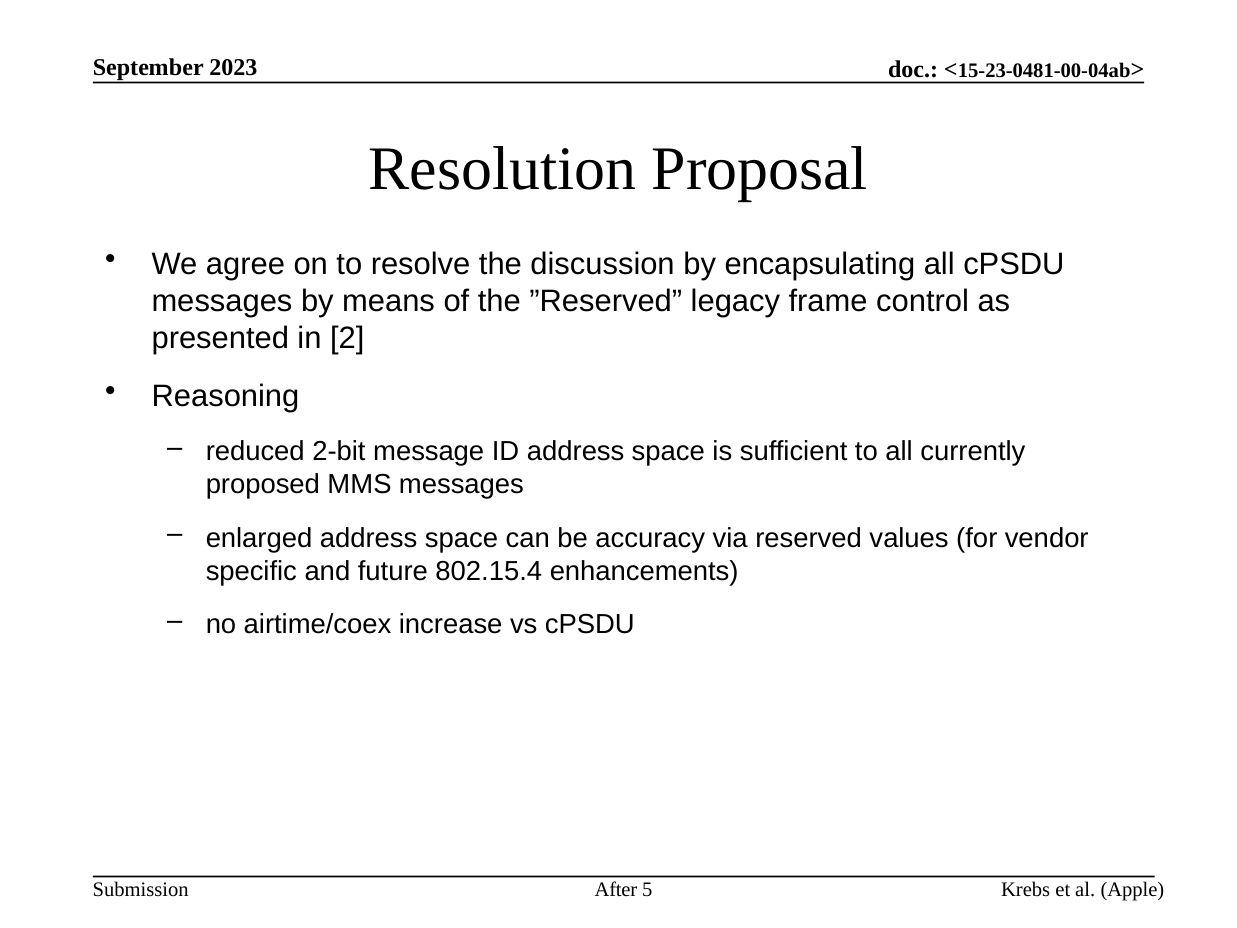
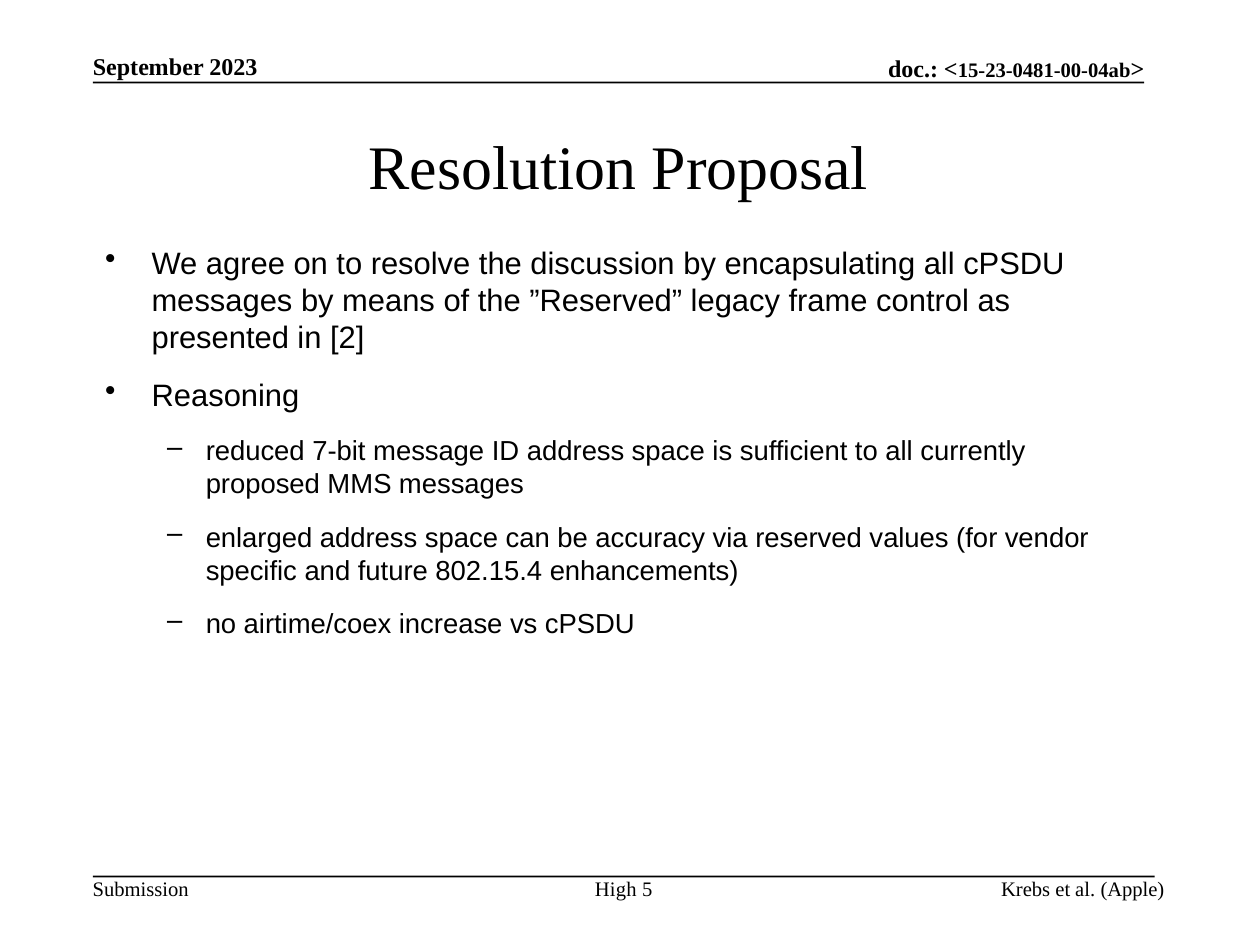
2-bit: 2-bit -> 7-bit (339, 451)
After: After -> High (616, 890)
